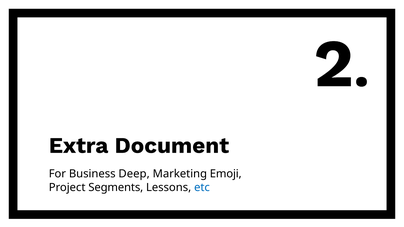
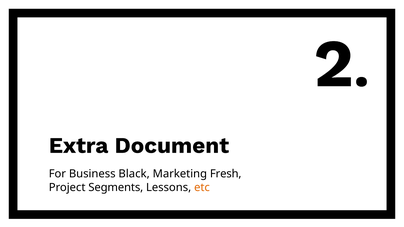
Deep: Deep -> Black (134, 174)
Emoji: Emoji -> Fresh (226, 174)
etc colour: blue -> orange (202, 188)
